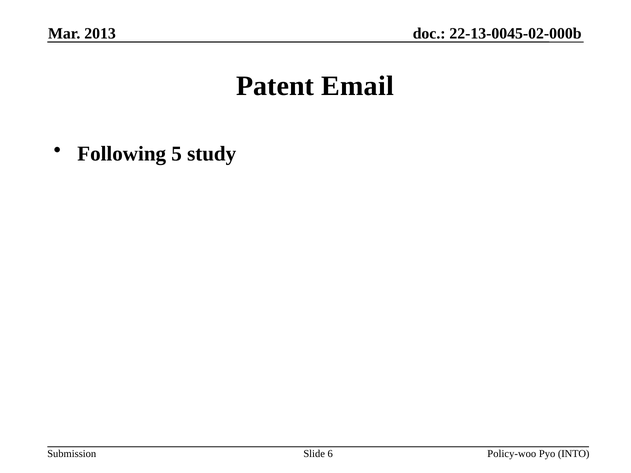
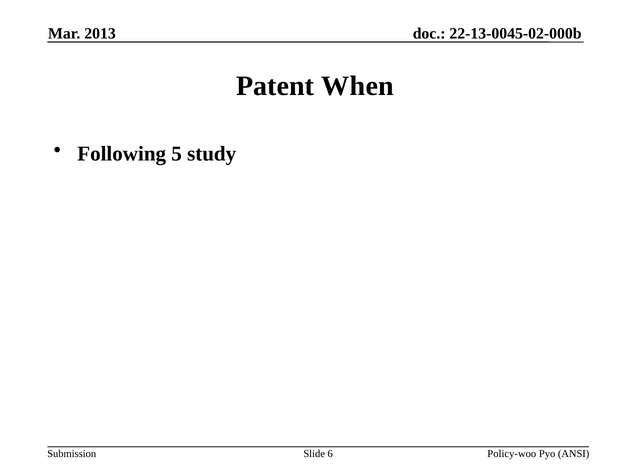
Email: Email -> When (358, 86)
INTO: INTO -> ANSI (574, 454)
